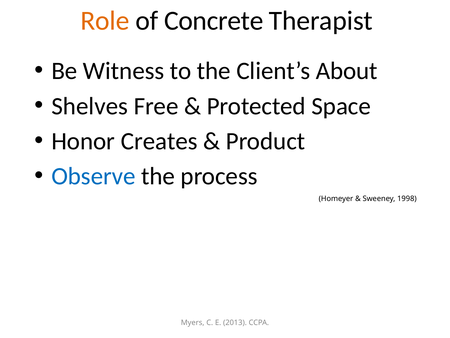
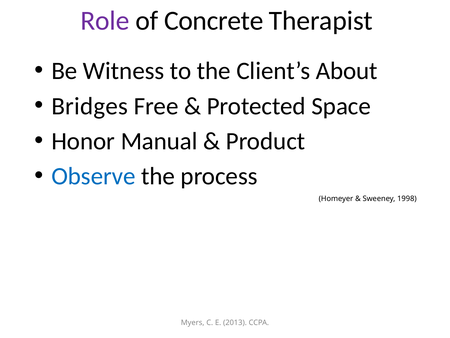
Role colour: orange -> purple (105, 21)
Shelves: Shelves -> Bridges (90, 106)
Creates: Creates -> Manual (159, 141)
